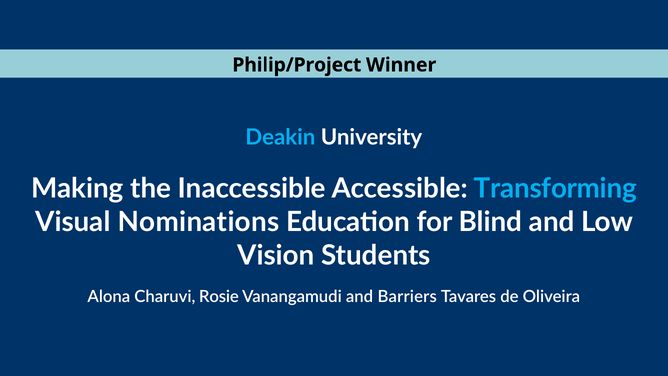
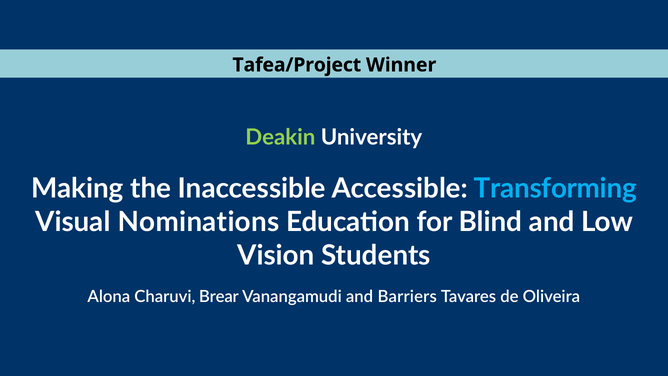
Philip/Project: Philip/Project -> Tafea/Project (297, 65)
Deakin colour: light blue -> light green (280, 137)
Rosie: Rosie -> Brear (219, 297)
